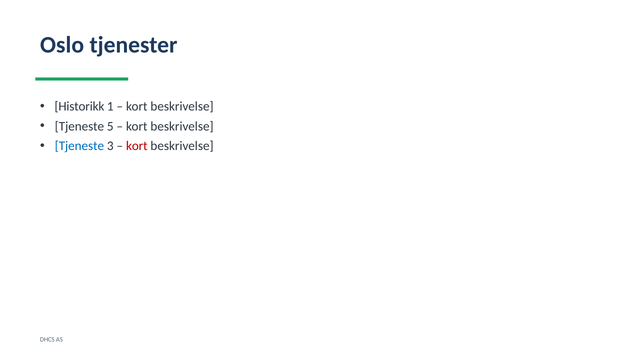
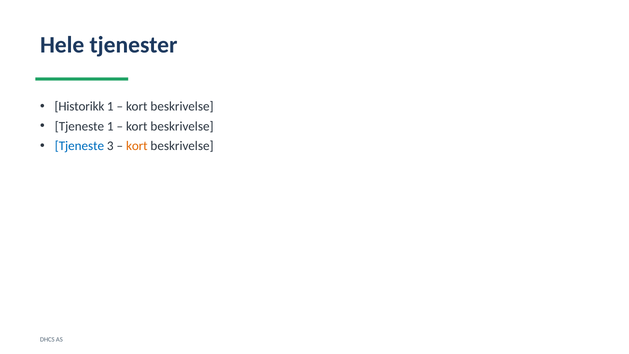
Oslo: Oslo -> Hele (62, 45)
Tjeneste 5: 5 -> 1 (110, 126)
kort colour: red -> orange (137, 146)
